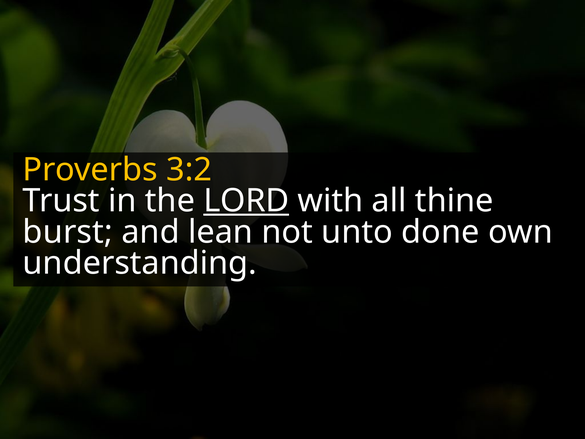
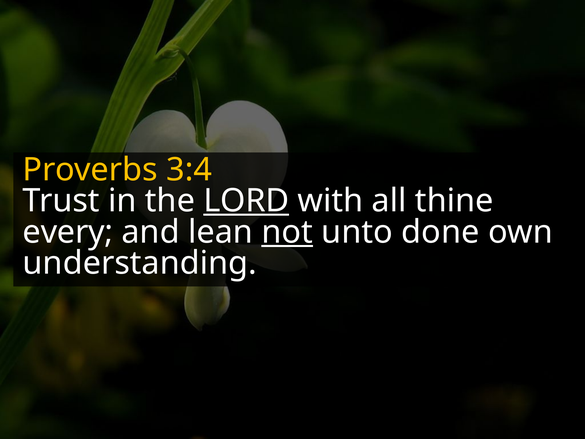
3:2: 3:2 -> 3:4 (189, 170)
burst: burst -> every (68, 232)
not underline: none -> present (287, 232)
